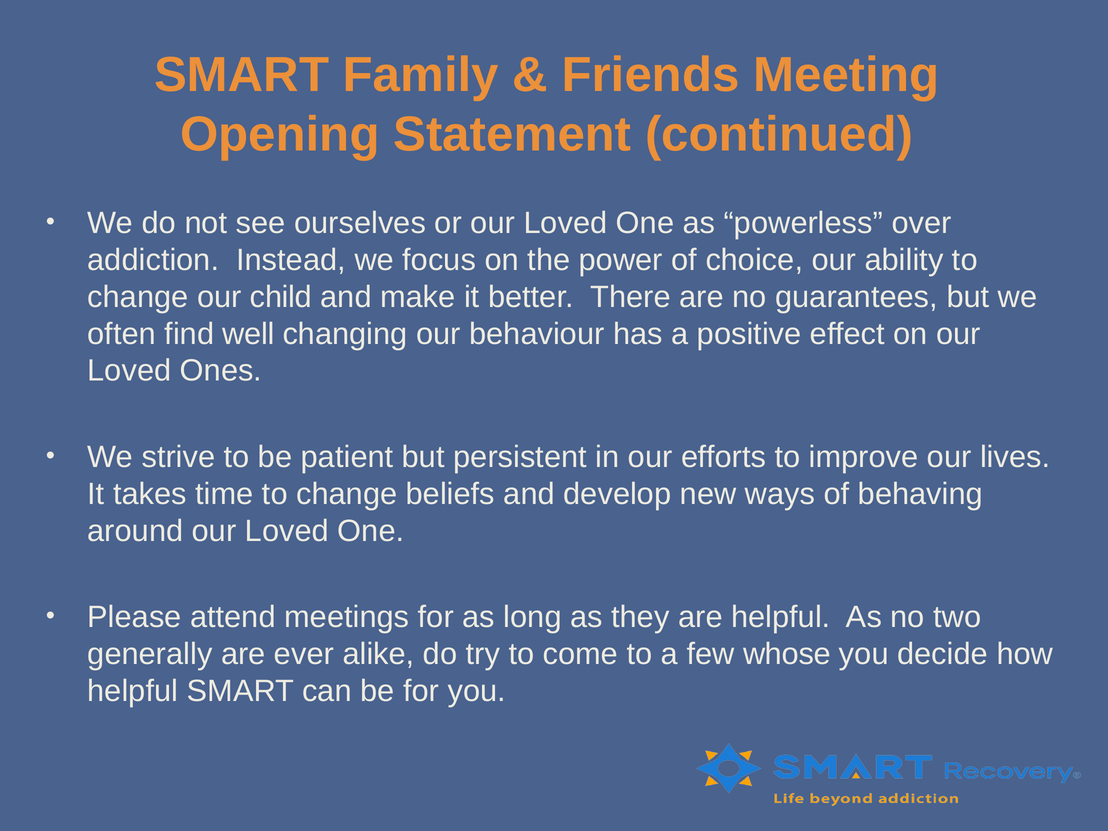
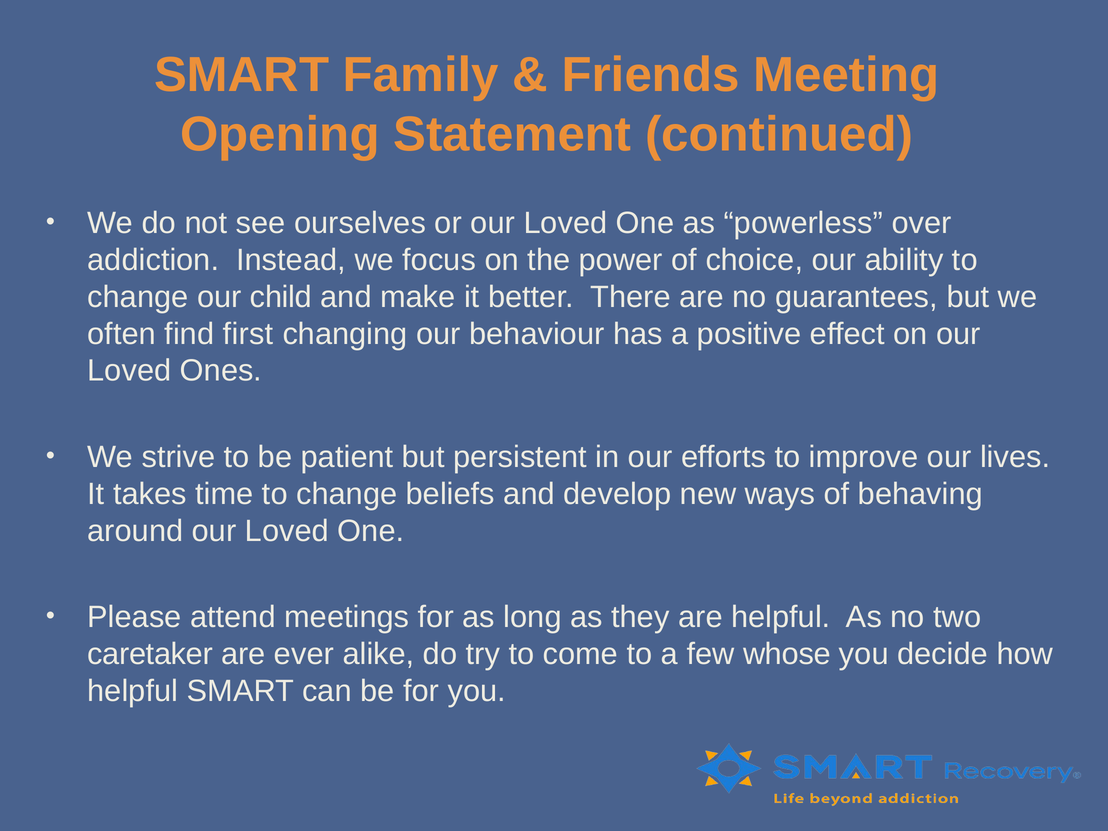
well: well -> first (248, 334)
generally: generally -> caretaker (150, 654)
